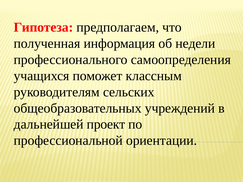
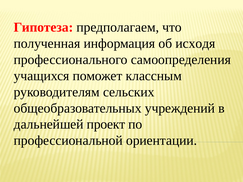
недели: недели -> исходя (195, 44)
